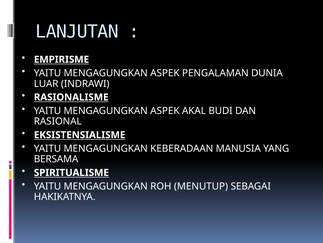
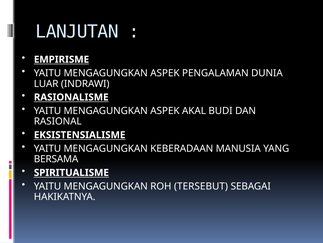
MENUTUP: MENUTUP -> TERSEBUT (201, 186)
